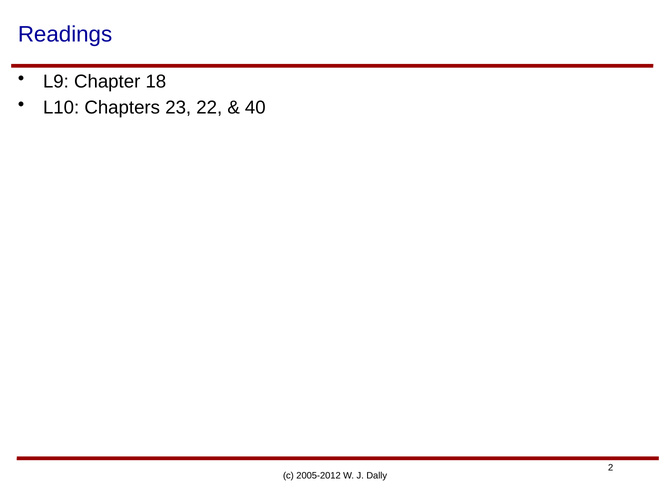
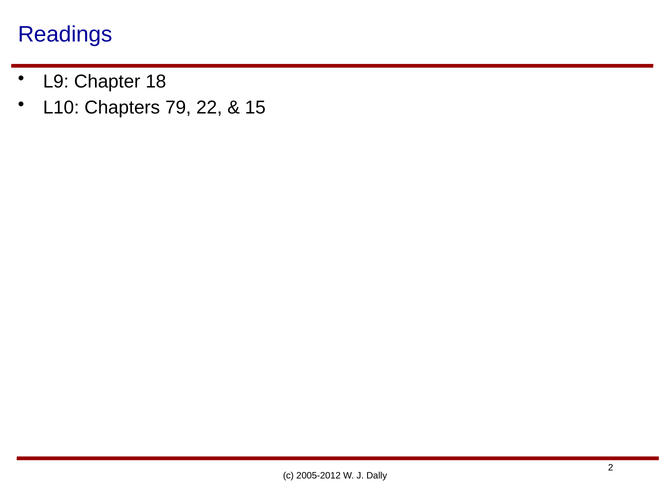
23: 23 -> 79 (178, 108)
40: 40 -> 15 (255, 108)
